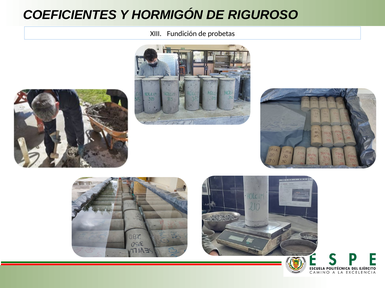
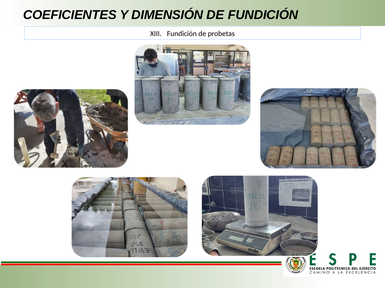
HORMIGÓN: HORMIGÓN -> DIMENSIÓN (167, 15)
DE RIGUROSO: RIGUROSO -> FUNDICIÓN (263, 15)
